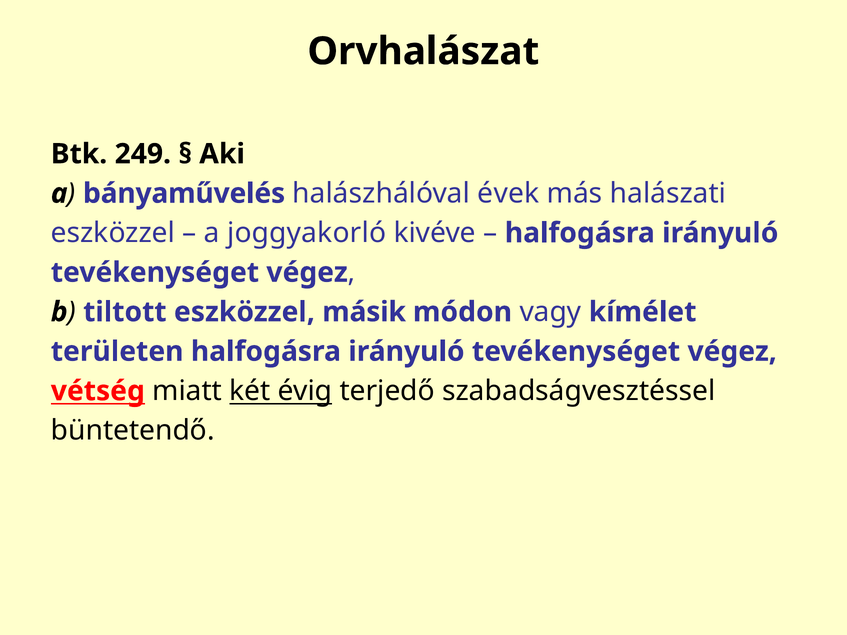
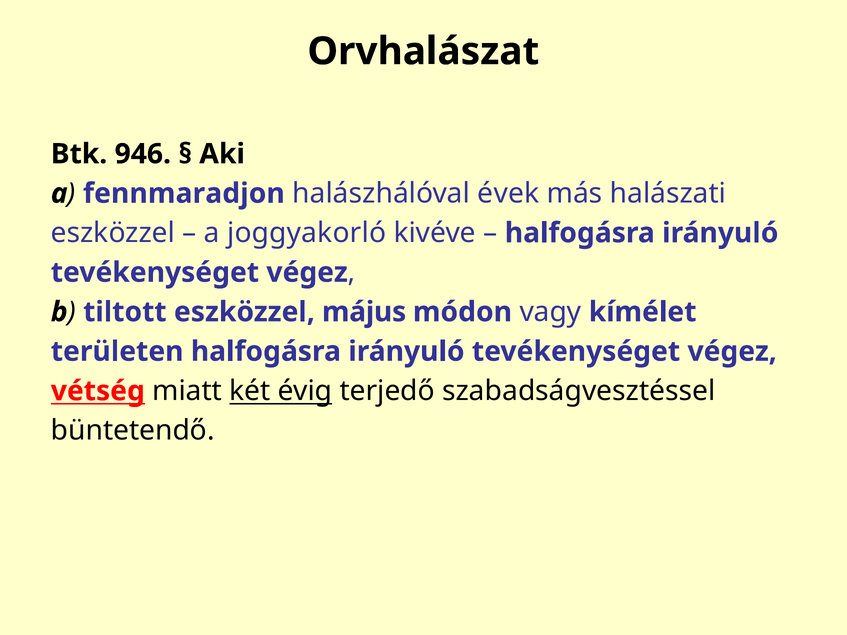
249: 249 -> 946 (143, 154)
bányaművelés: bányaművelés -> fennmaradjon (184, 194)
másik: másik -> május (364, 312)
